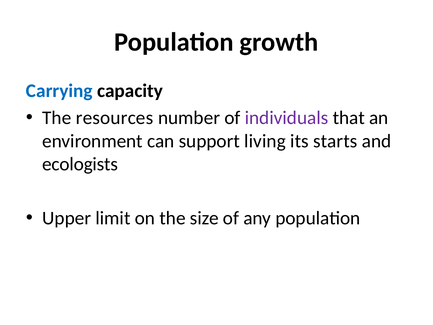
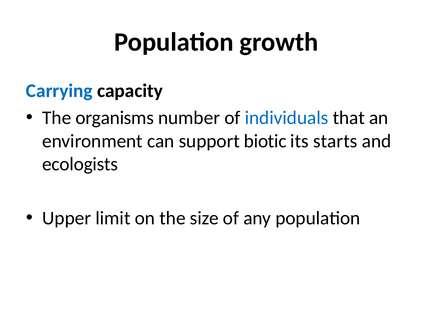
resources: resources -> organisms (115, 118)
individuals colour: purple -> blue (287, 118)
living: living -> biotic (265, 141)
